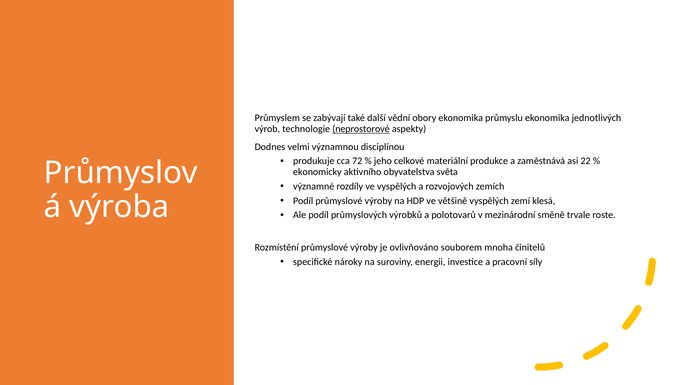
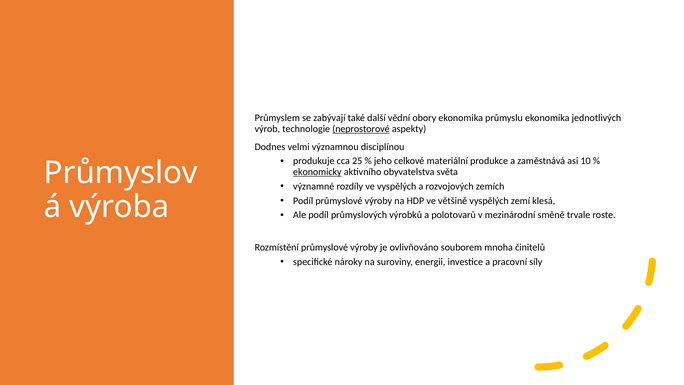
72: 72 -> 25 (357, 161)
22: 22 -> 10 (586, 161)
ekonomicky underline: none -> present (317, 172)
